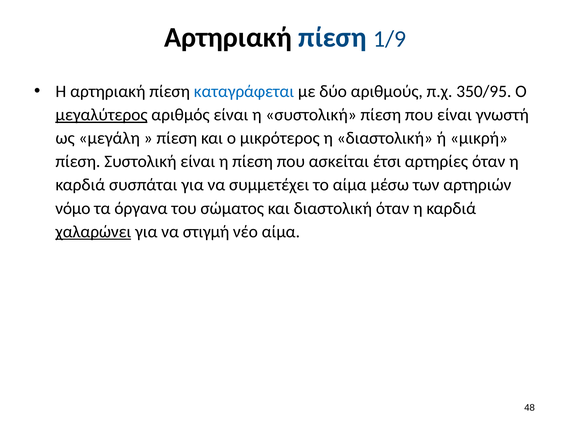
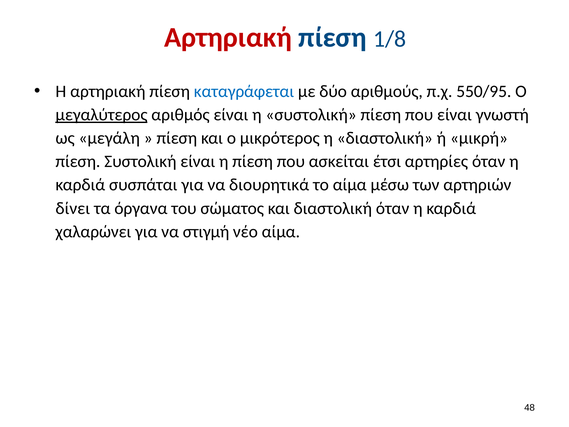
Αρτηριακή colour: black -> red (228, 37)
1/9: 1/9 -> 1/8 (390, 39)
350/95: 350/95 -> 550/95 (484, 91)
συμμετέχει: συμμετέχει -> διουρητικά (269, 185)
νόμο: νόμο -> δίνει (73, 208)
χαλαρώνει underline: present -> none (93, 231)
